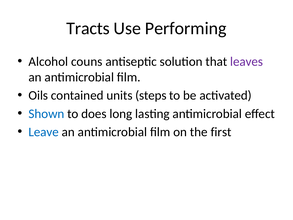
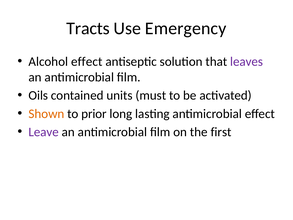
Performing: Performing -> Emergency (186, 28)
Alcohol couns: couns -> effect (87, 61)
steps: steps -> must (151, 95)
Shown colour: blue -> orange (46, 114)
does: does -> prior (94, 114)
Leave colour: blue -> purple (44, 132)
